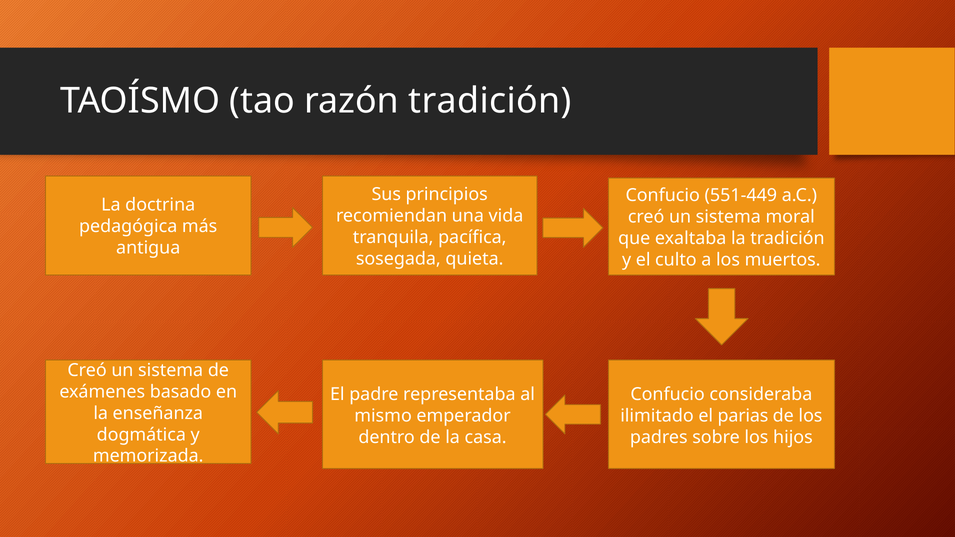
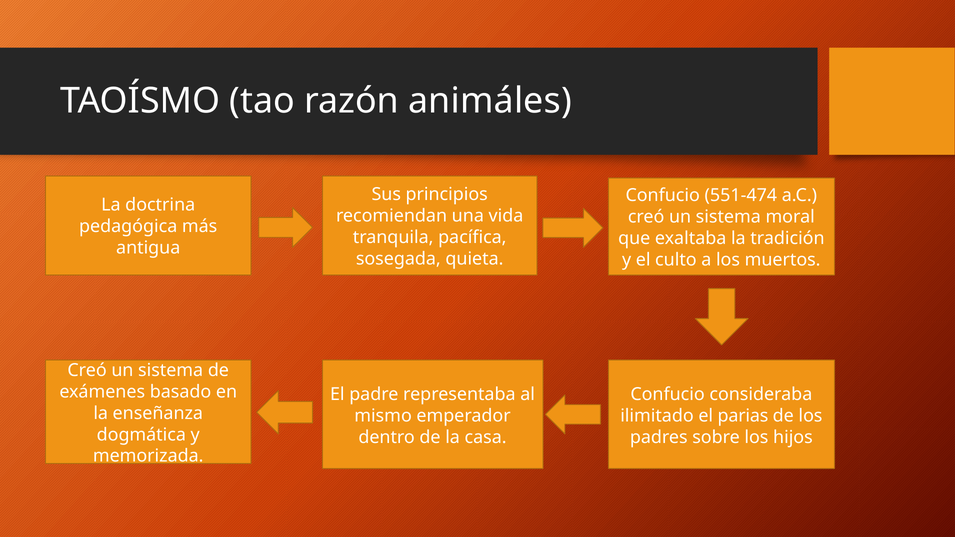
razón tradición: tradición -> animáles (490, 101)
551-449: 551-449 -> 551-474 (741, 195)
